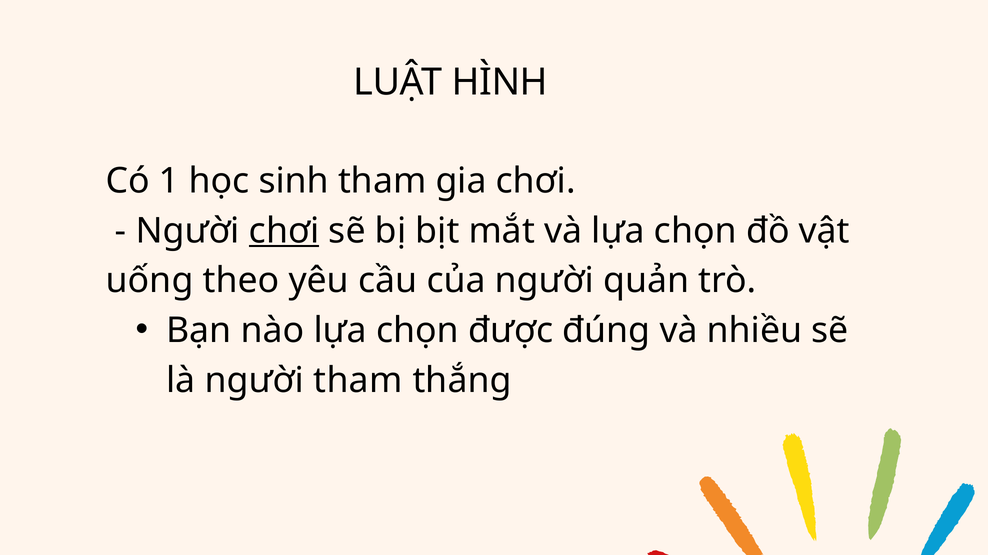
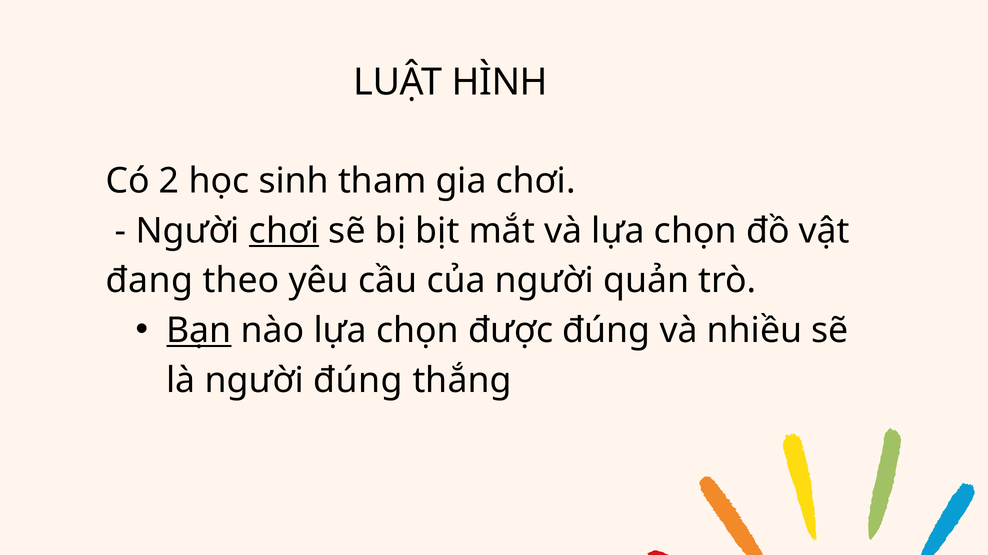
1: 1 -> 2 (169, 181)
uống: uống -> đang (149, 281)
Bạn underline: none -> present (199, 331)
người tham: tham -> đúng (358, 381)
